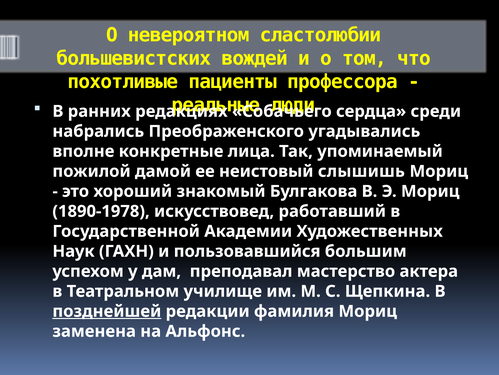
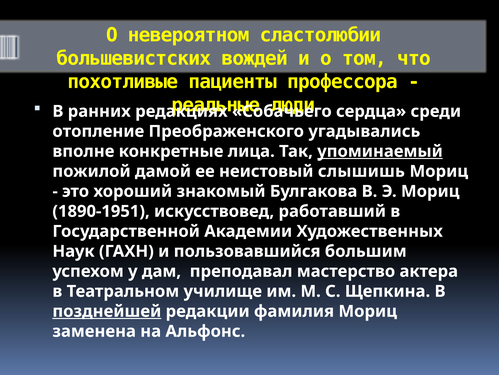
набрались: набрались -> отопление (98, 131)
упоминаемый underline: none -> present (380, 151)
1890-1978: 1890-1978 -> 1890-1951 (101, 211)
